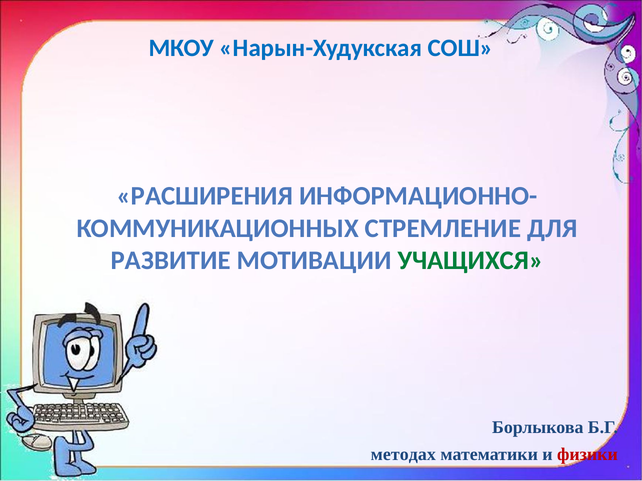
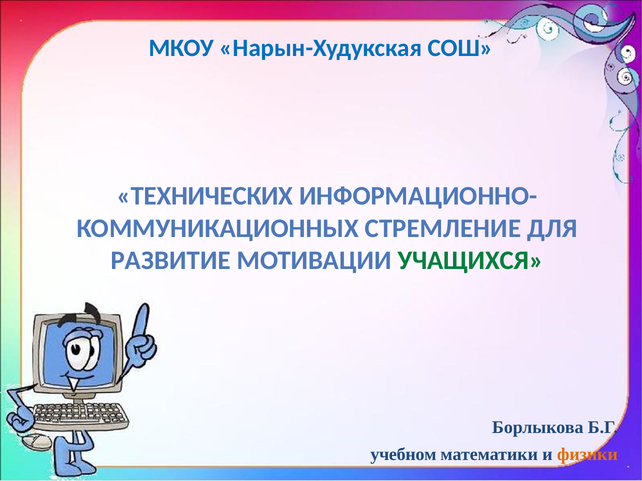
РАСШИРЕНИЯ: РАСШИРЕНИЯ -> ТЕХНИЧЕСКИХ (205, 196)
методах: методах -> учебном (403, 455)
физики colour: red -> orange (587, 455)
